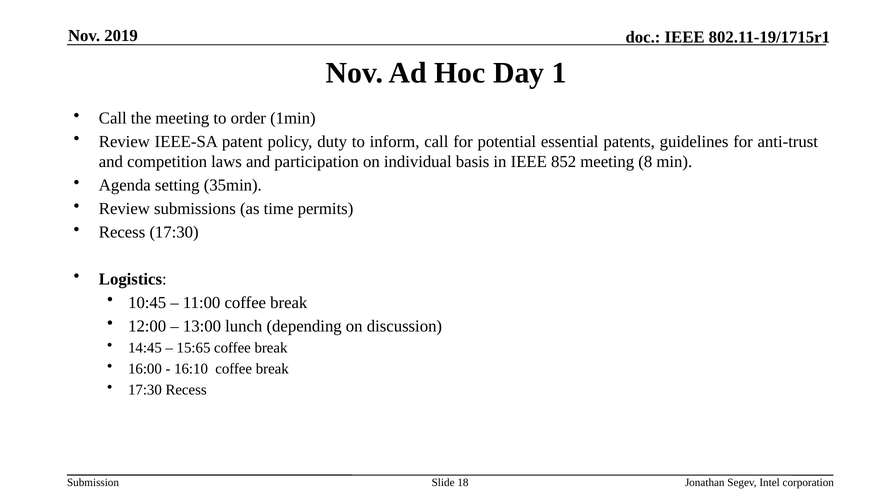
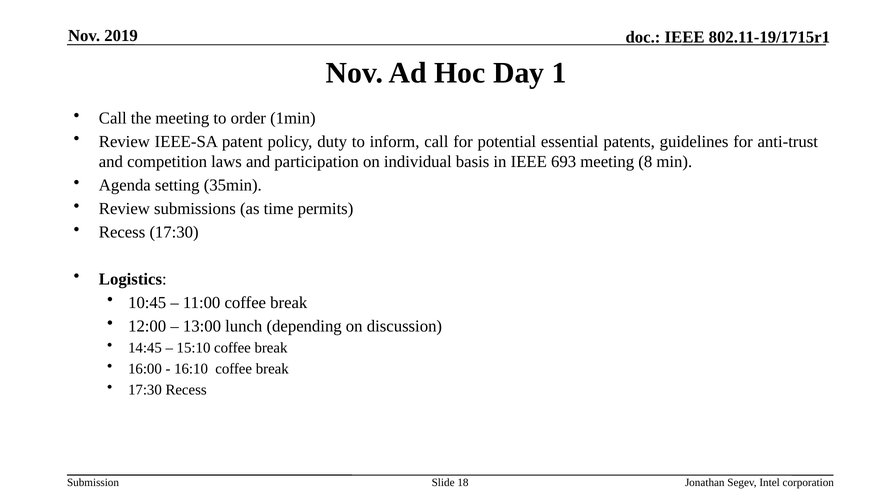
852: 852 -> 693 (564, 162)
15:65: 15:65 -> 15:10 (194, 347)
